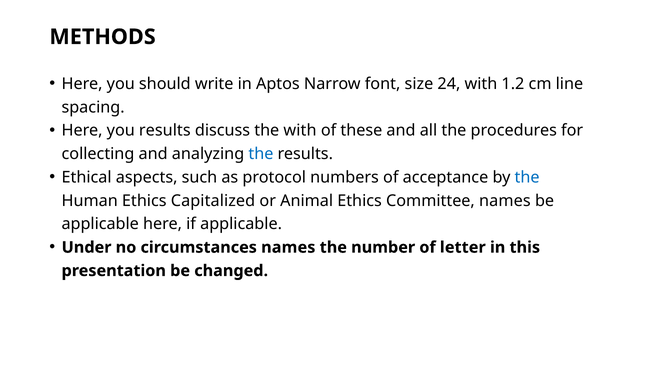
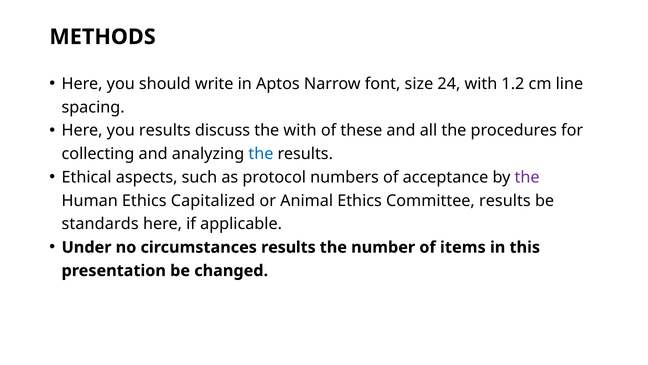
the colour: blue -> purple (527, 177)
Committee names: names -> results (505, 200)
applicable: applicable -> standards (100, 224)
circumstances names: names -> results (288, 247)
letter: letter -> items (463, 247)
